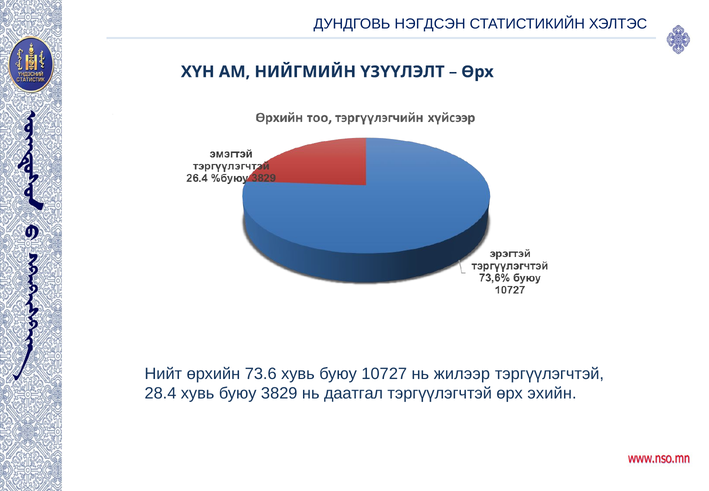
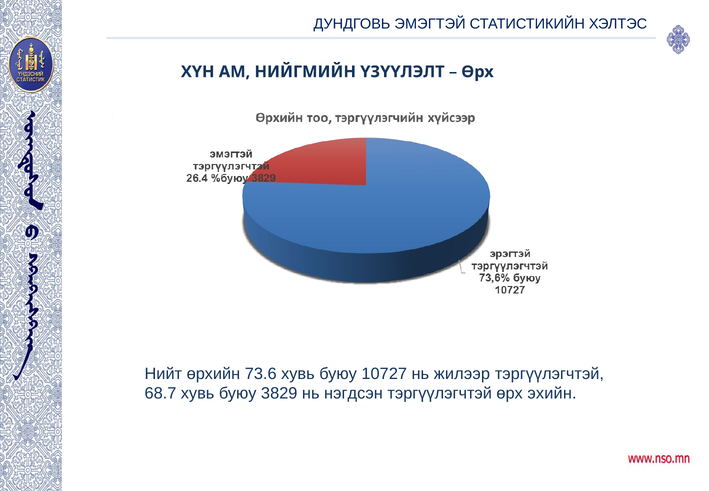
НЭГДСЭН: НЭГДСЭН -> ЭМЭГТЭЙ (430, 24)
28.4: 28.4 -> 68.7 (160, 393)
даатгал: даатгал -> нэгдсэн (353, 393)
